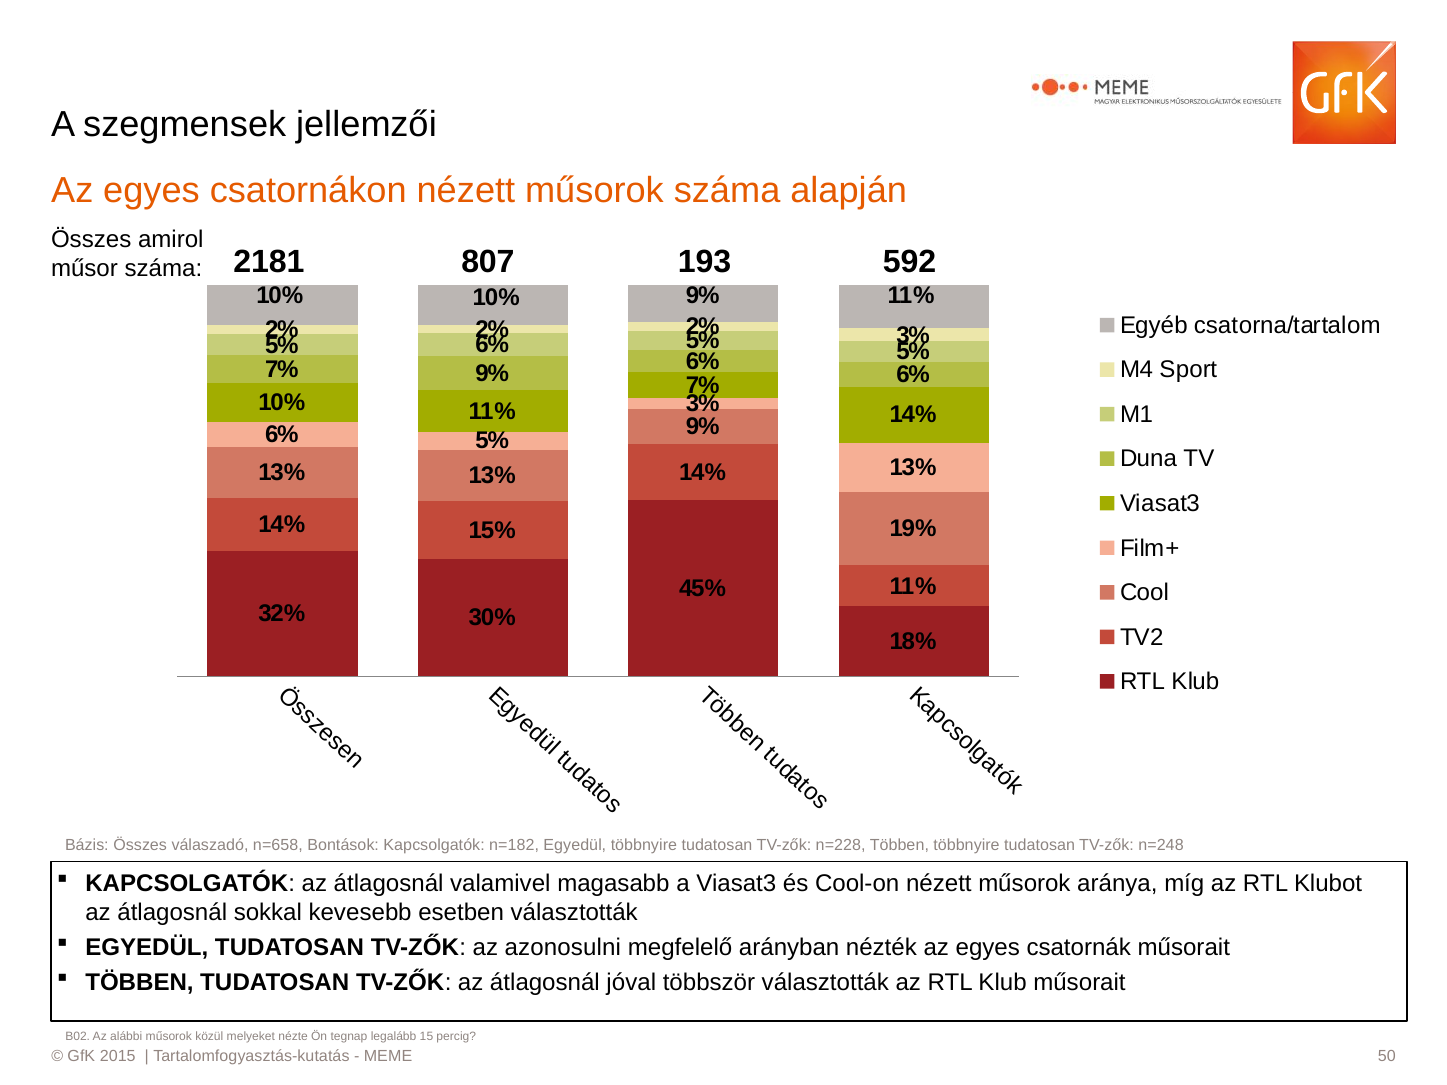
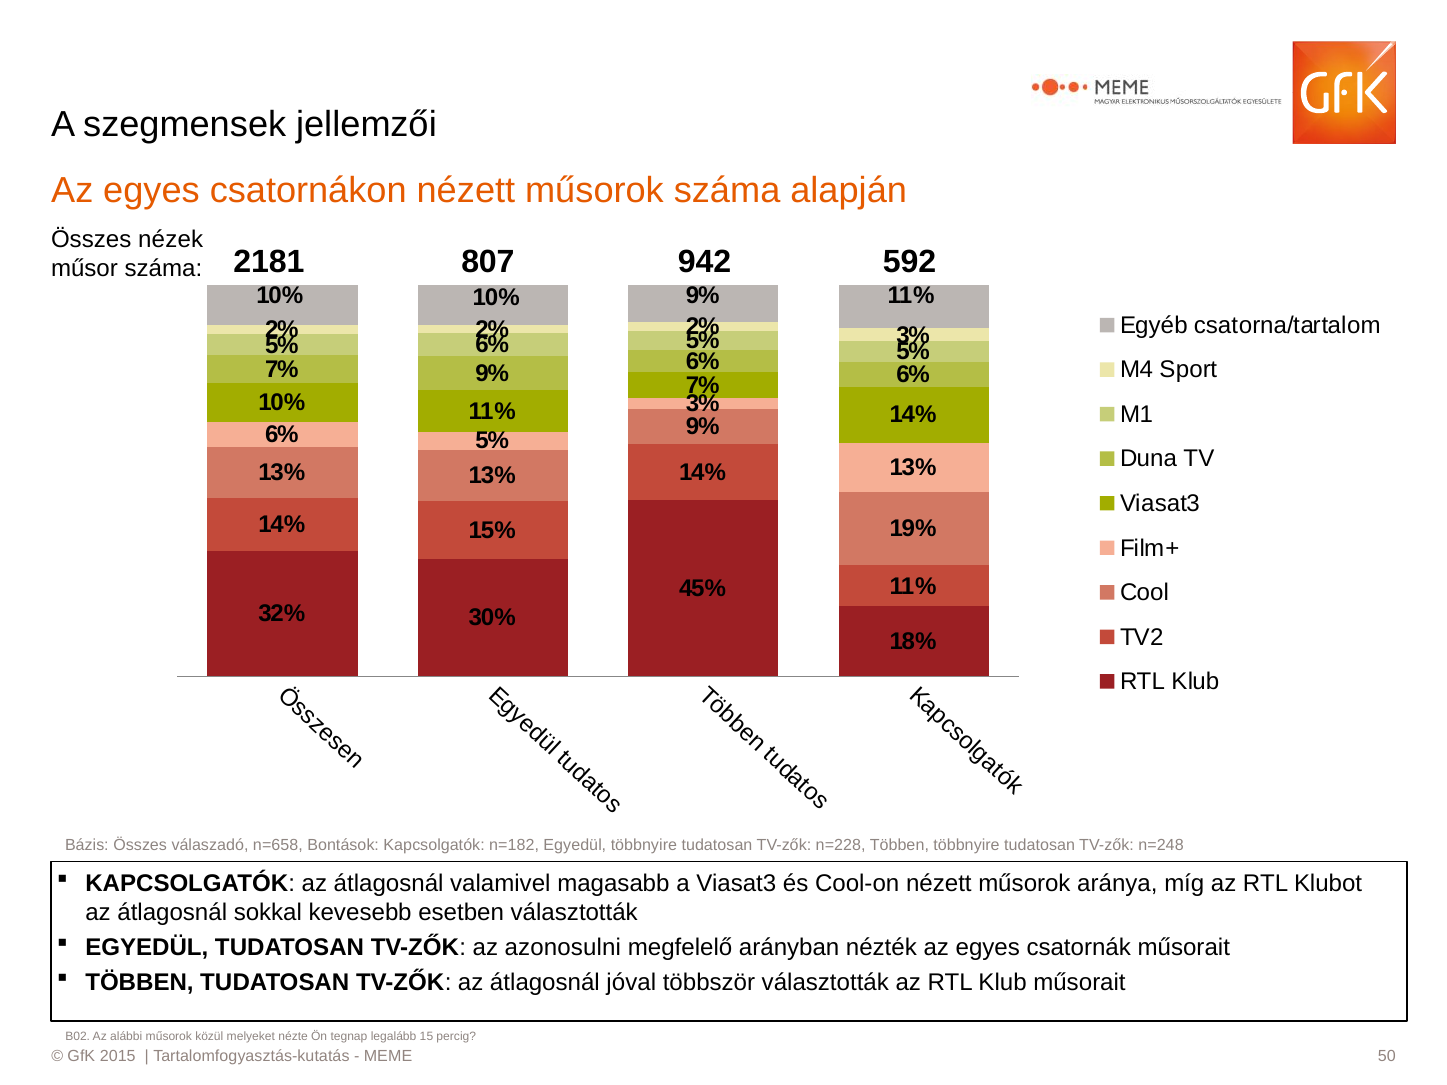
amirol: amirol -> nézek (171, 240)
193: 193 -> 942 (705, 262)
